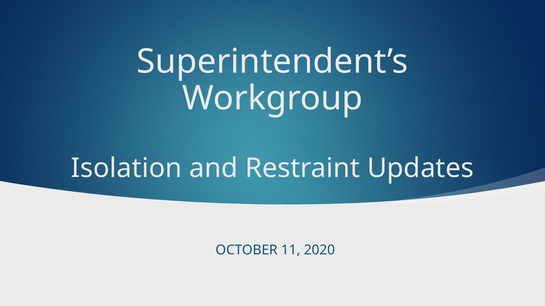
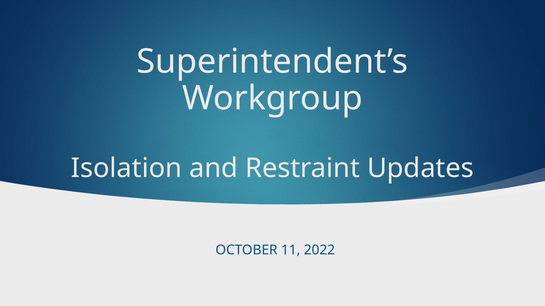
2020: 2020 -> 2022 (319, 251)
